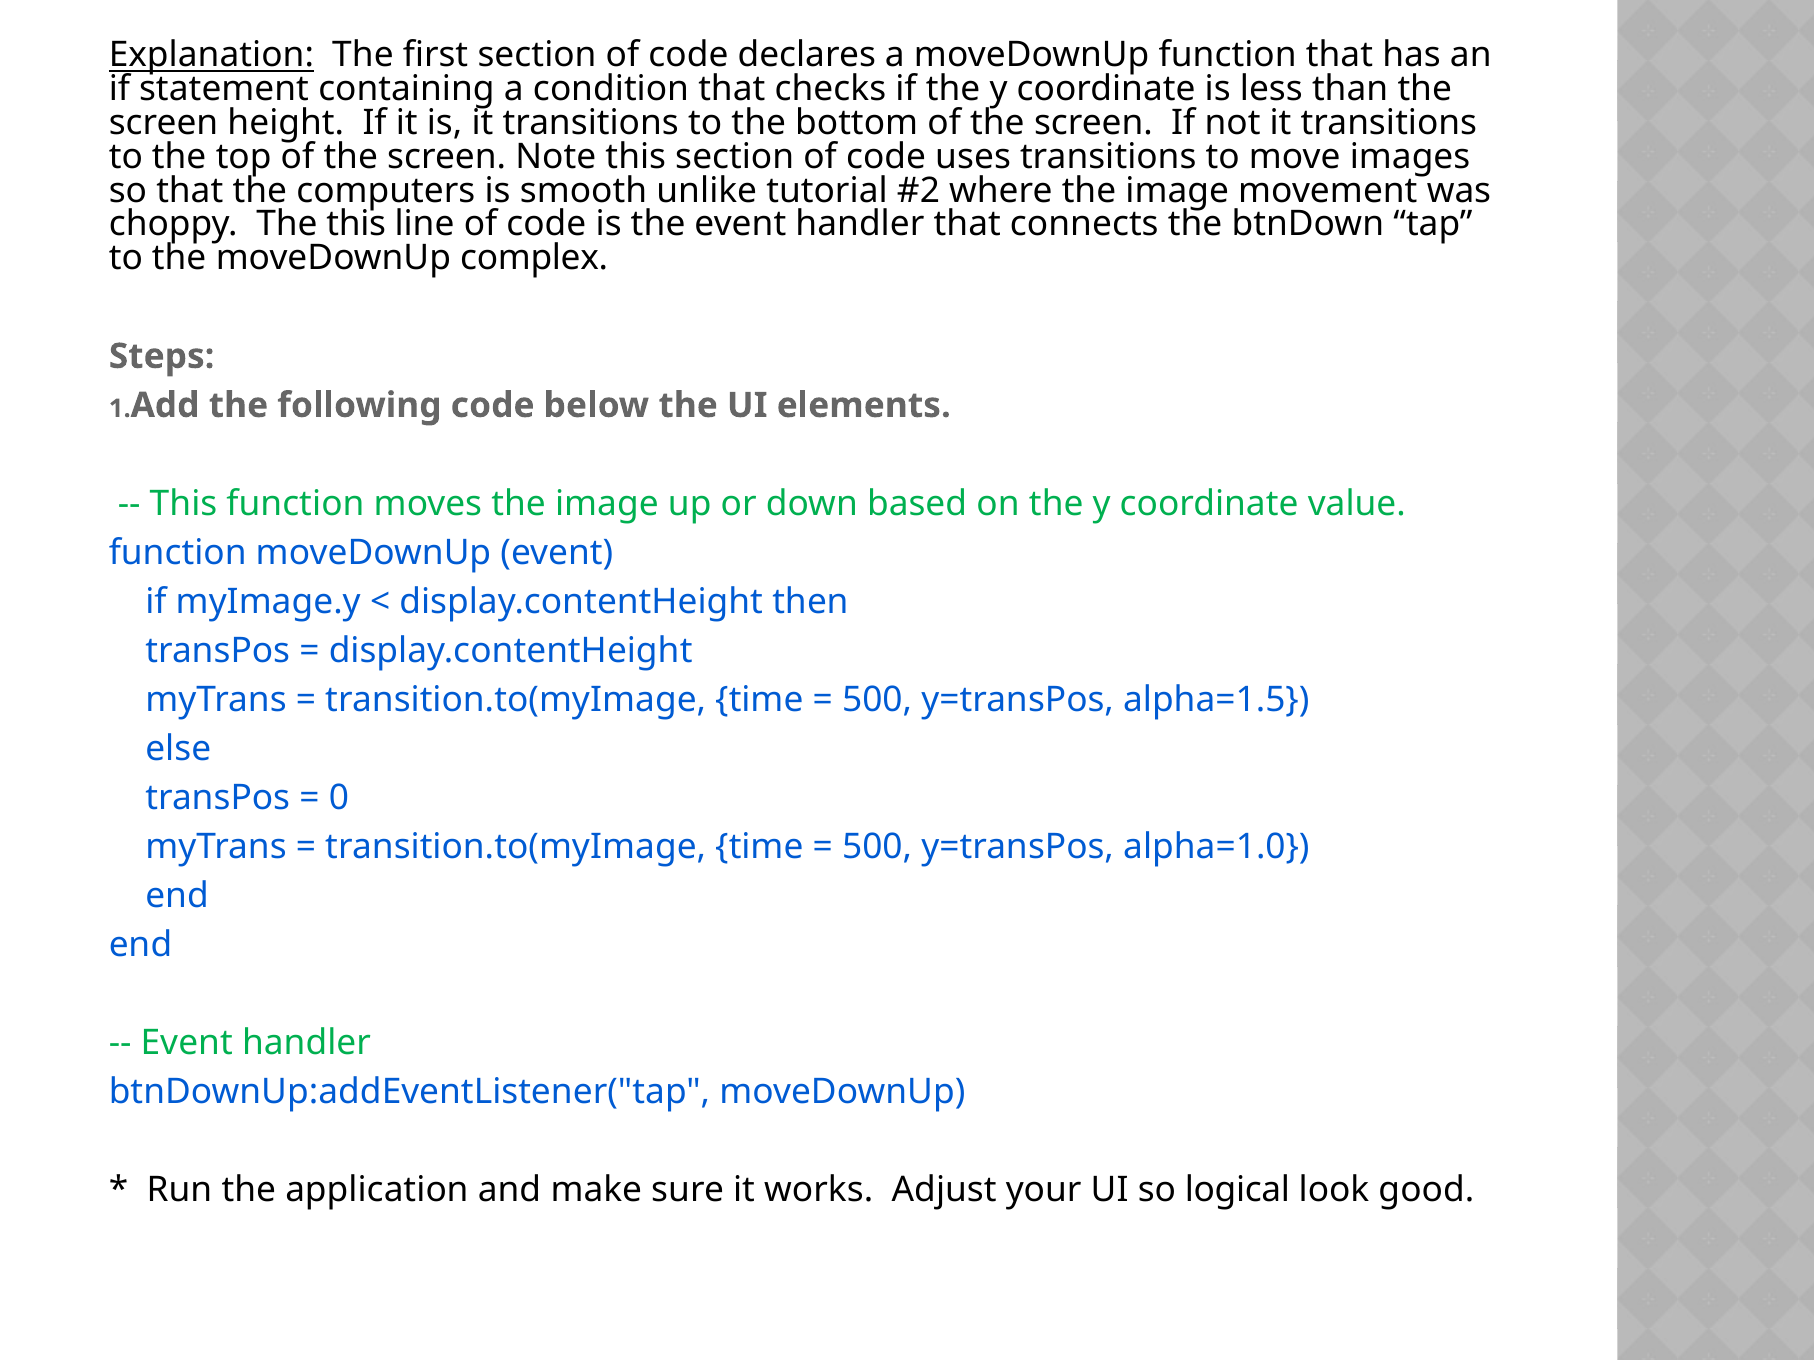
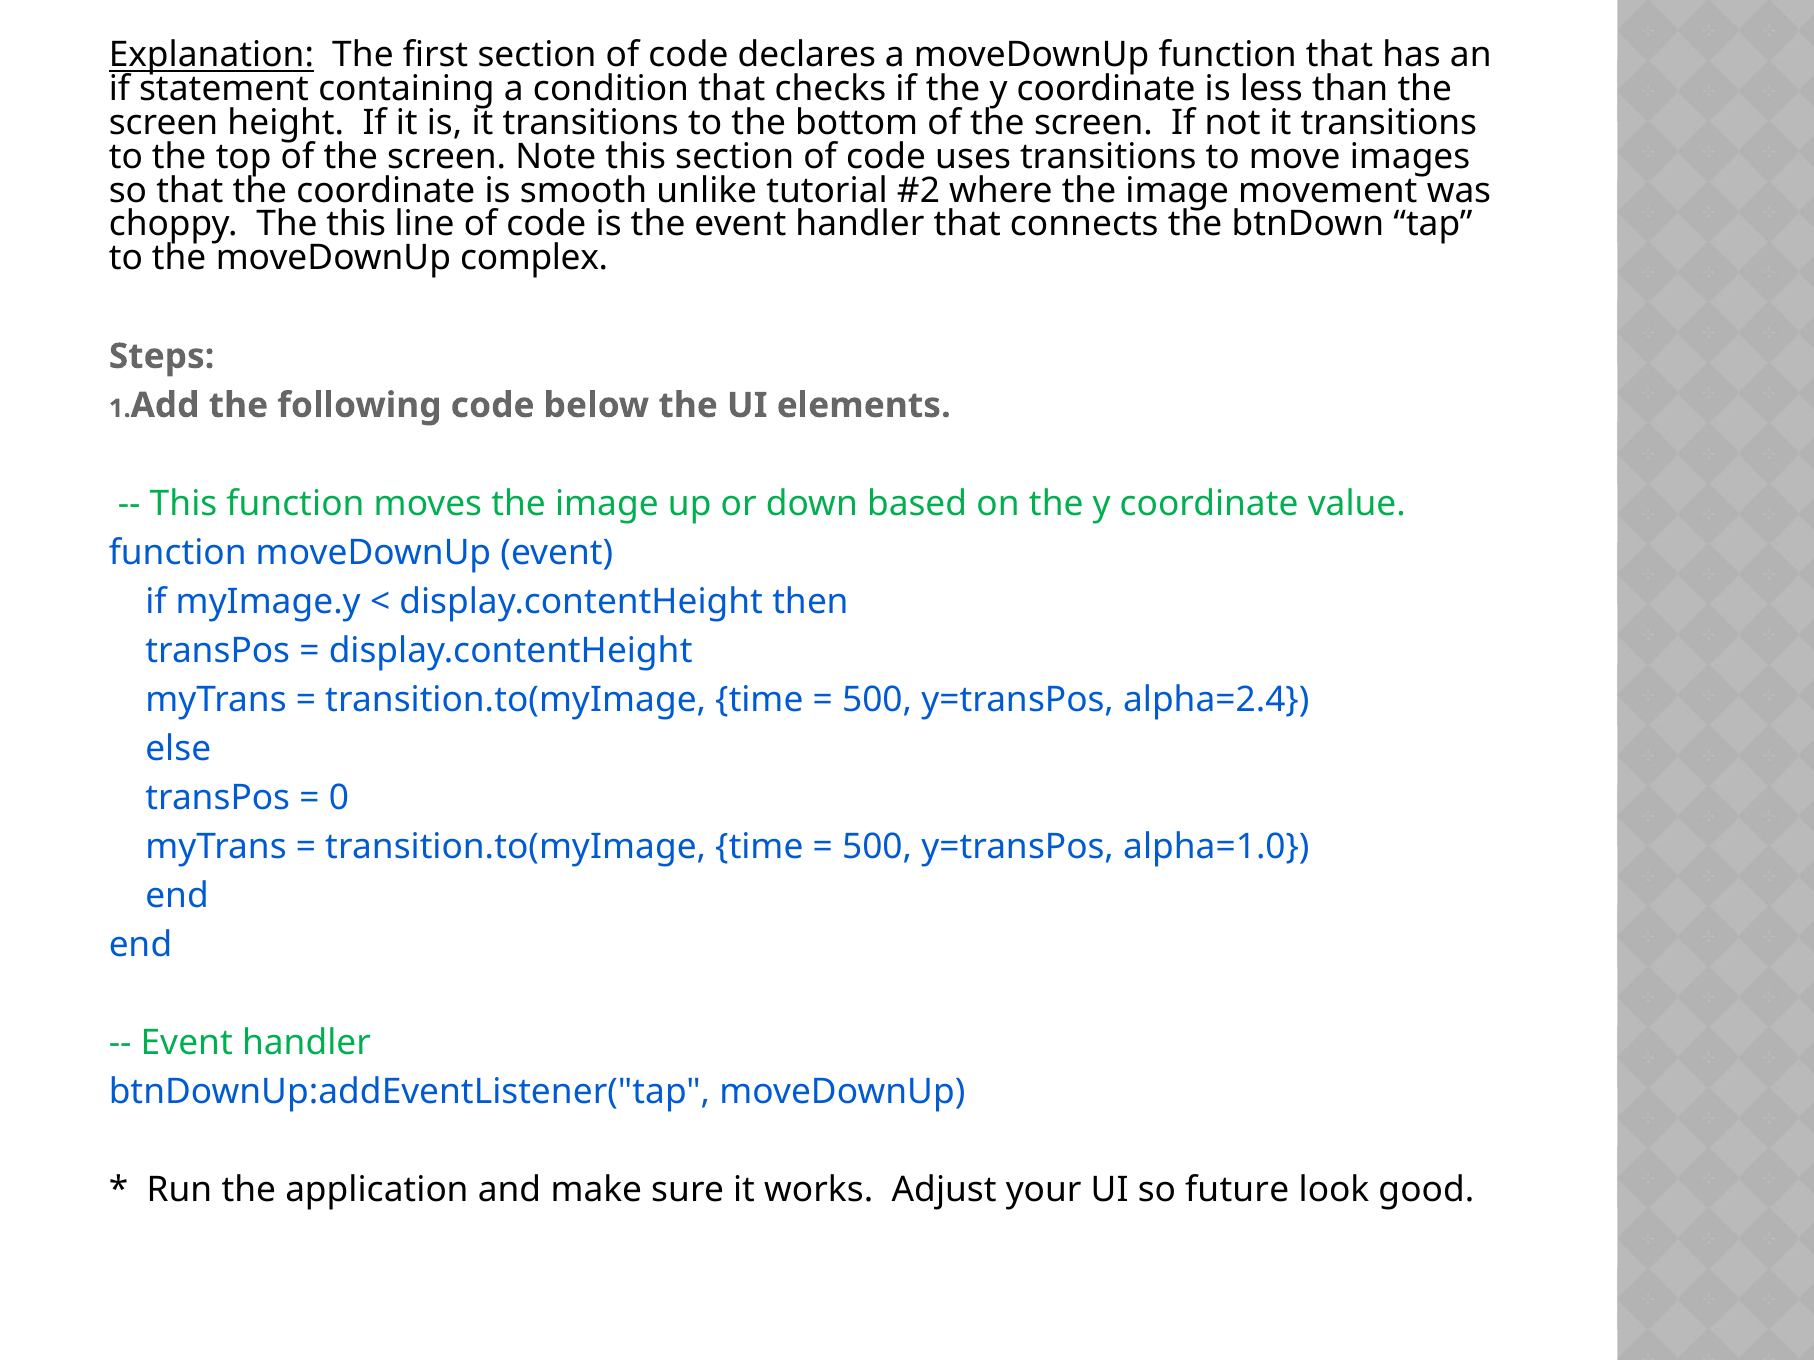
the computers: computers -> coordinate (386, 190)
alpha=1.5: alpha=1.5 -> alpha=2.4 (1216, 700)
logical: logical -> future (1237, 1191)
